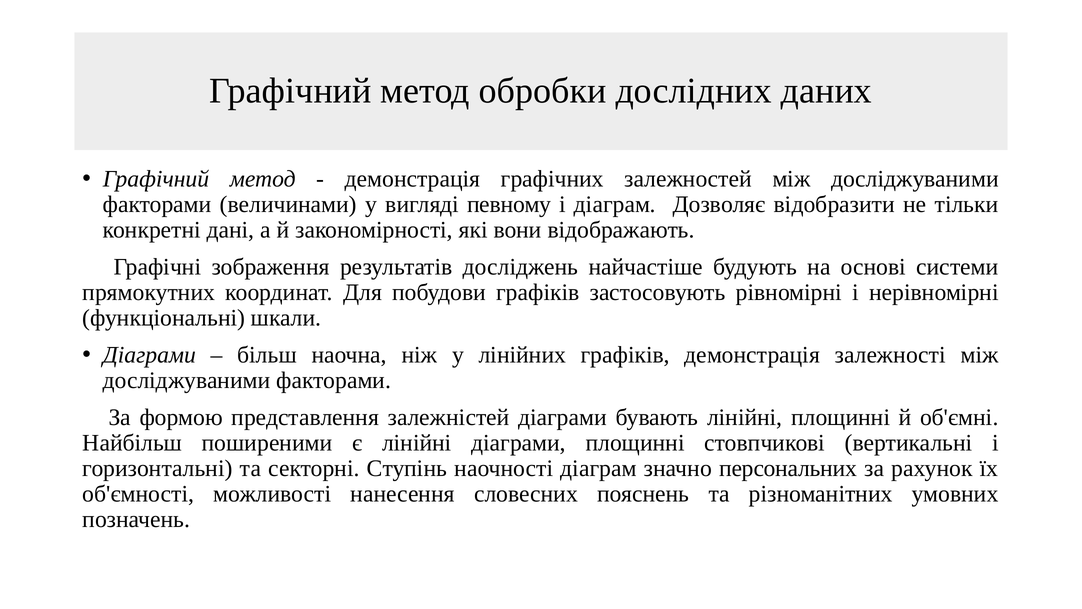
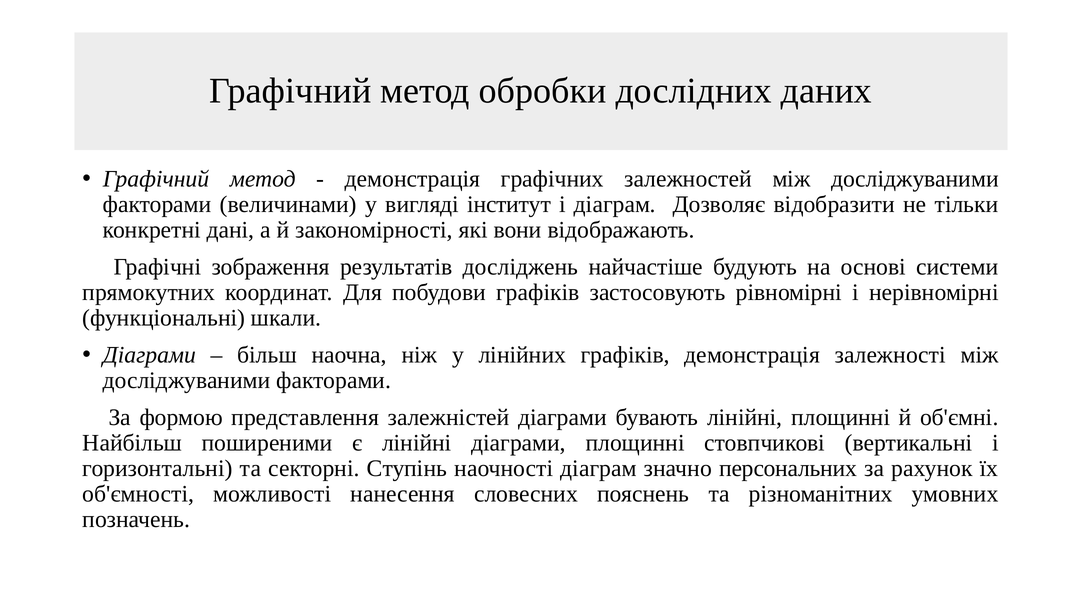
певному: певному -> інститут (509, 204)
